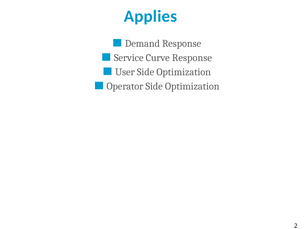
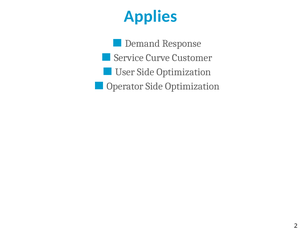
Curve Response: Response -> Customer (192, 58)
